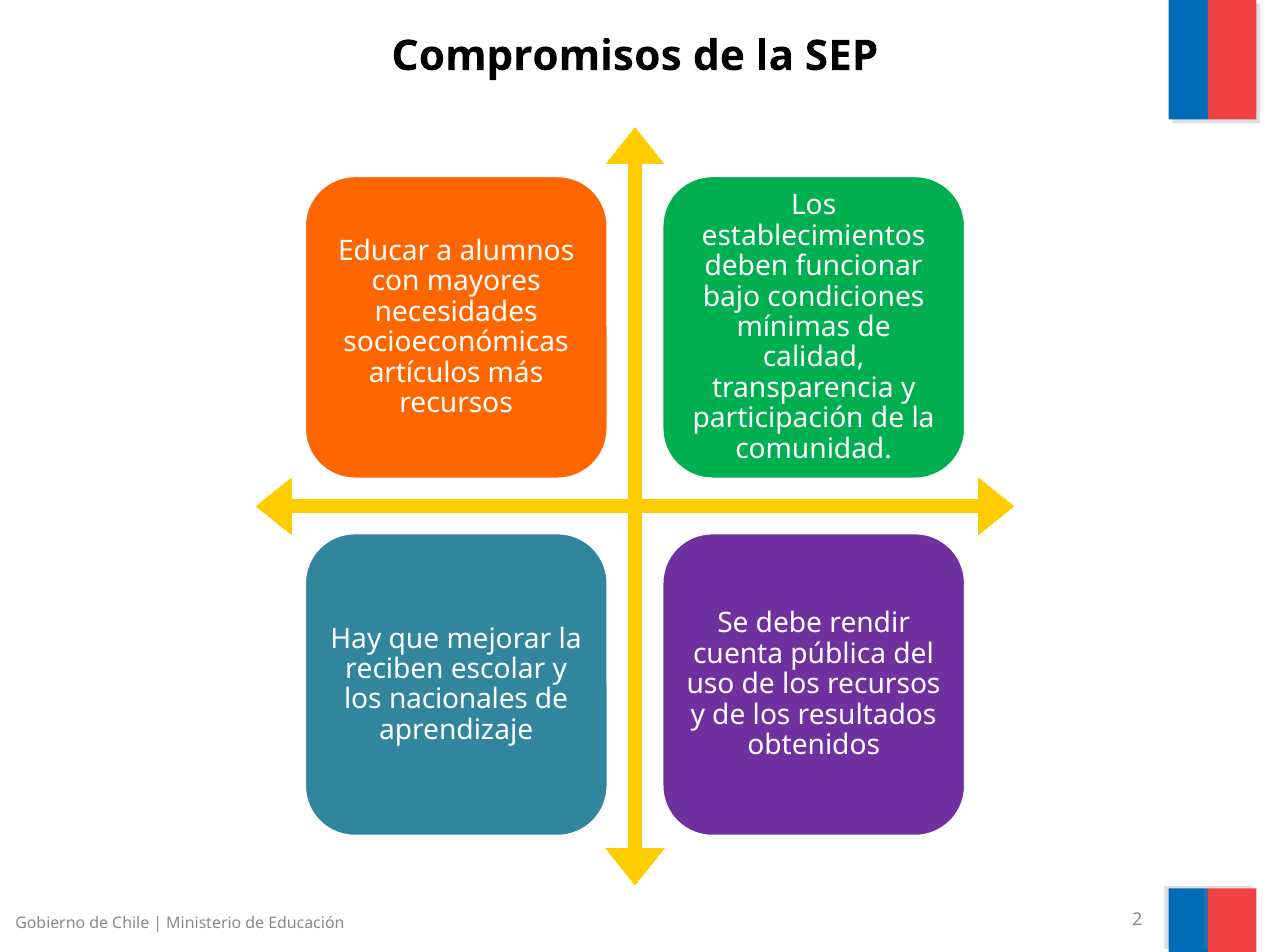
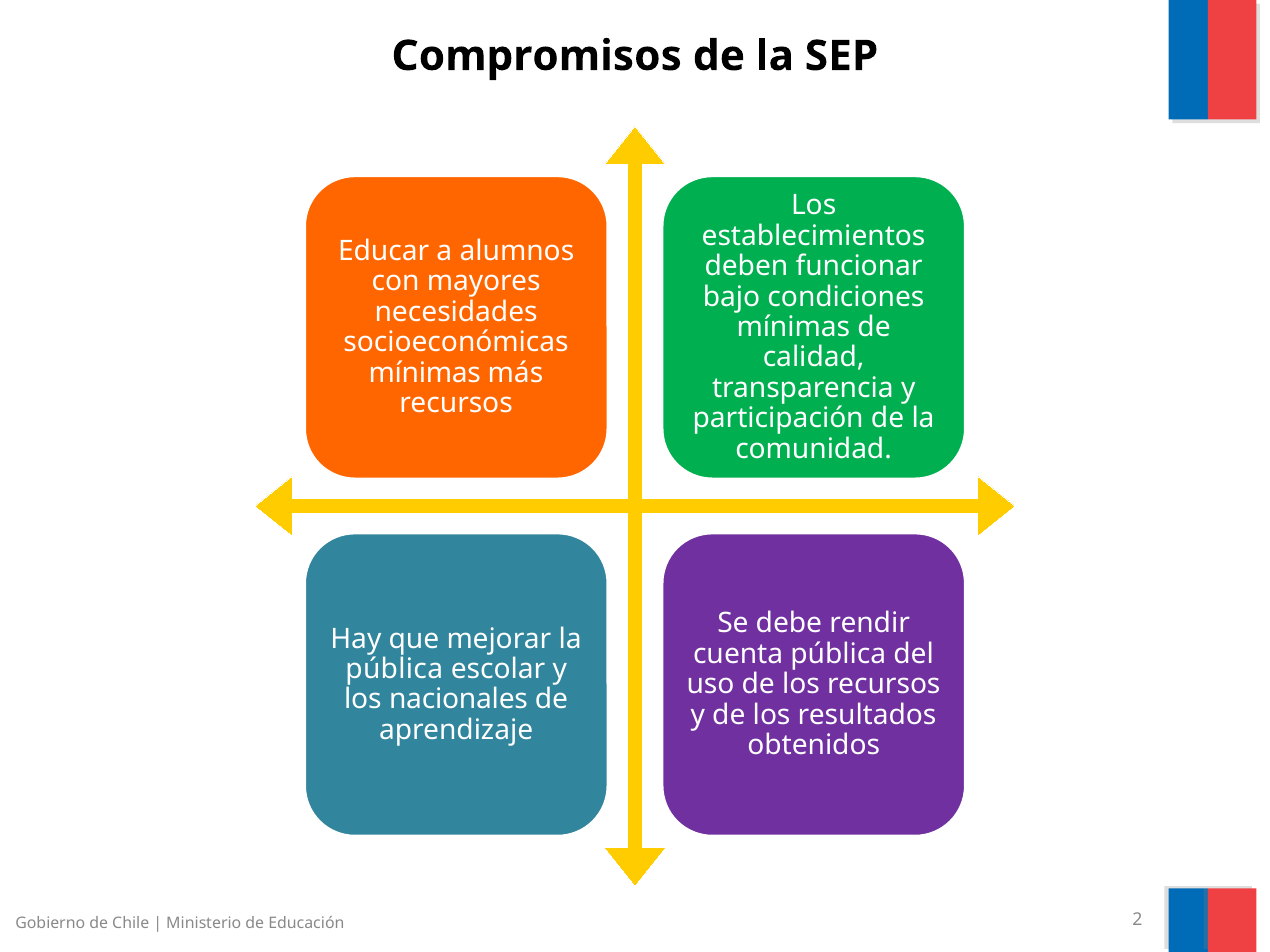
artículos: artículos -> mínimas (425, 373)
reciben: reciben -> pública (394, 669)
